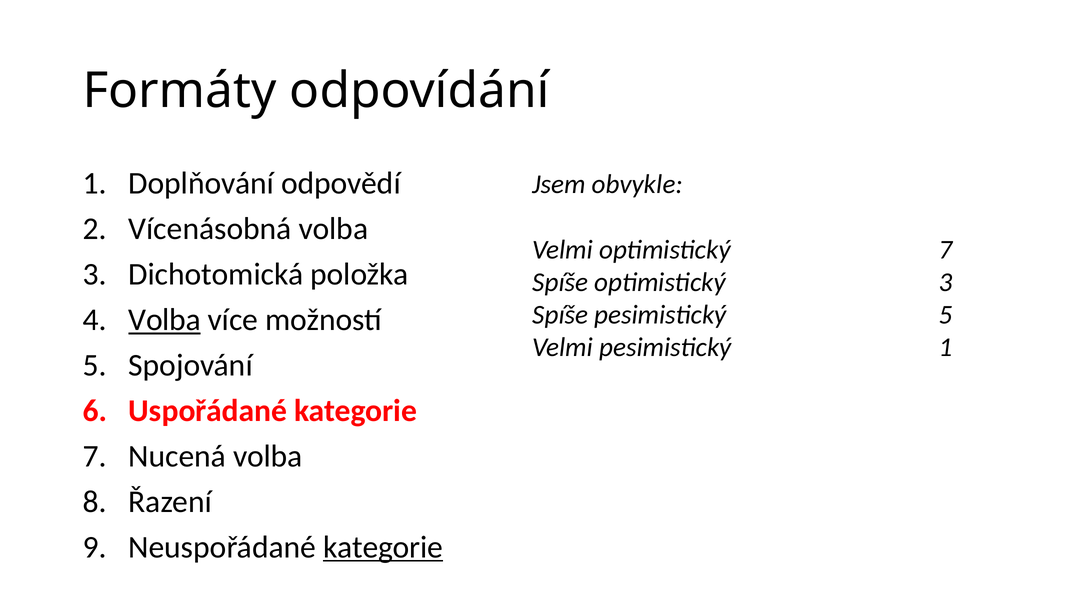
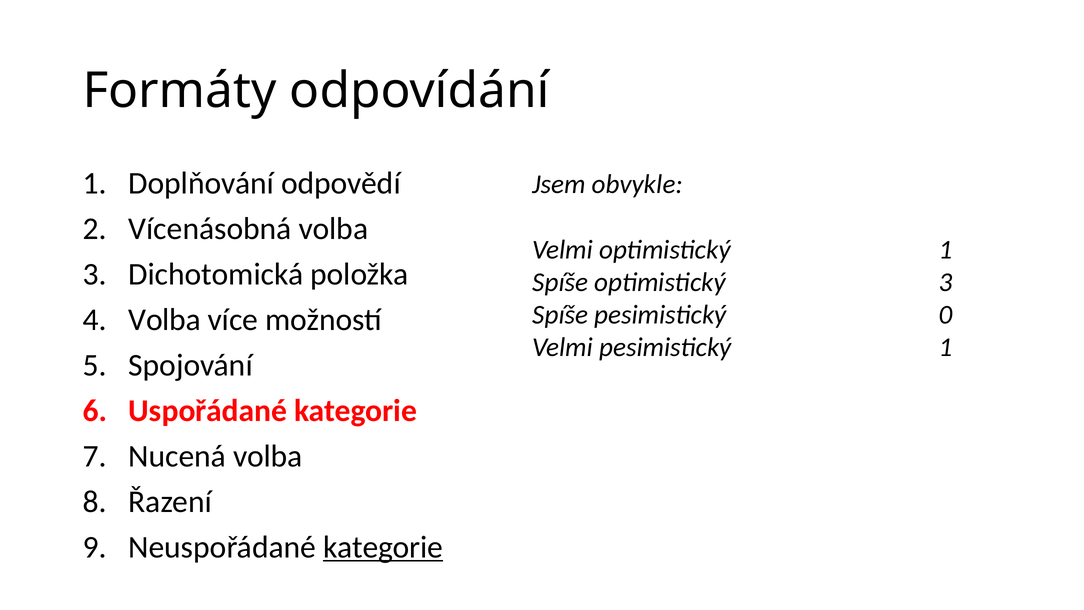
optimistický 7: 7 -> 1 (946, 249)
pesimistický 5: 5 -> 0 (946, 315)
Volba underline: present -> none (165, 320)
